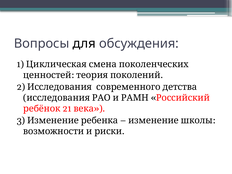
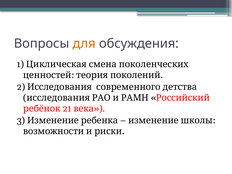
для colour: black -> orange (84, 43)
